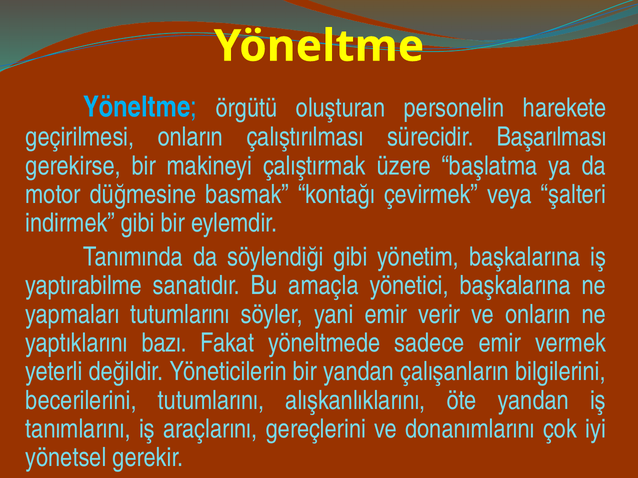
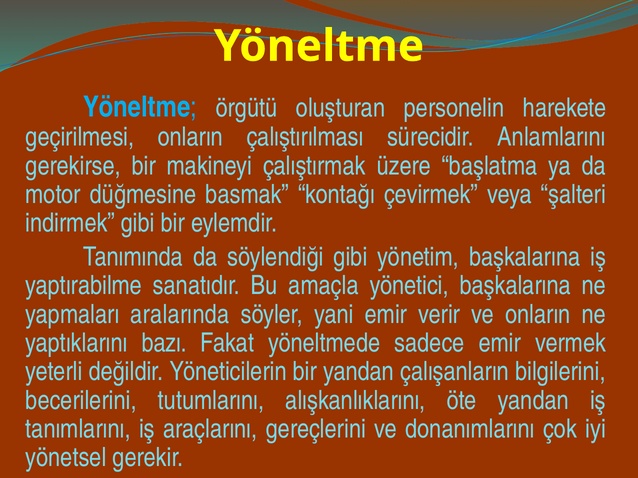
Başarılması: Başarılması -> Anlamlarını (552, 137)
yapmaları tutumlarını: tutumlarını -> aralarında (180, 315)
